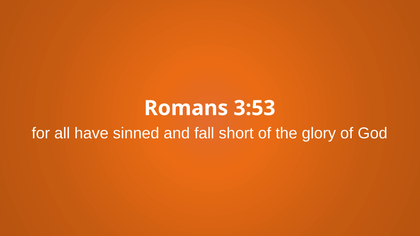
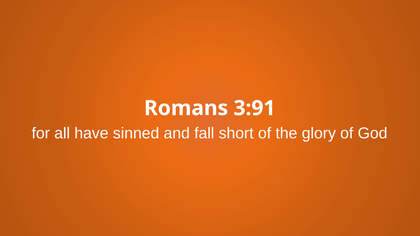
3:53: 3:53 -> 3:91 (254, 108)
